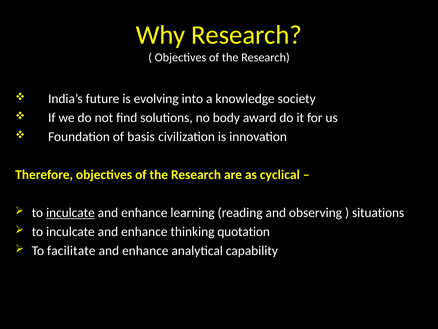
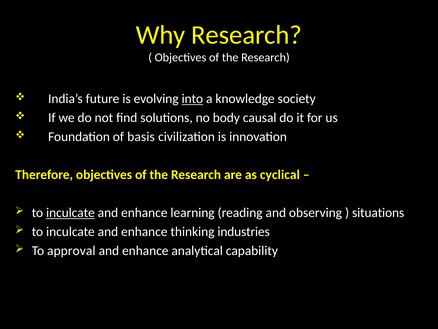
into underline: none -> present (192, 99)
award: award -> causal (260, 118)
quotation: quotation -> industries (244, 232)
facilitate: facilitate -> approval (71, 251)
